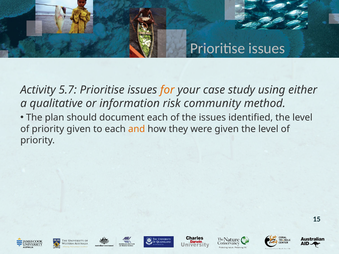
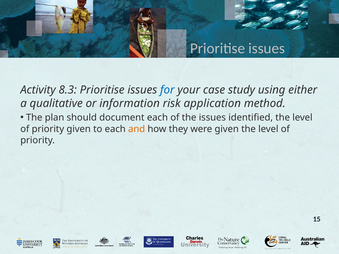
5.7: 5.7 -> 8.3 (68, 90)
for colour: orange -> blue (167, 90)
community: community -> application (212, 104)
